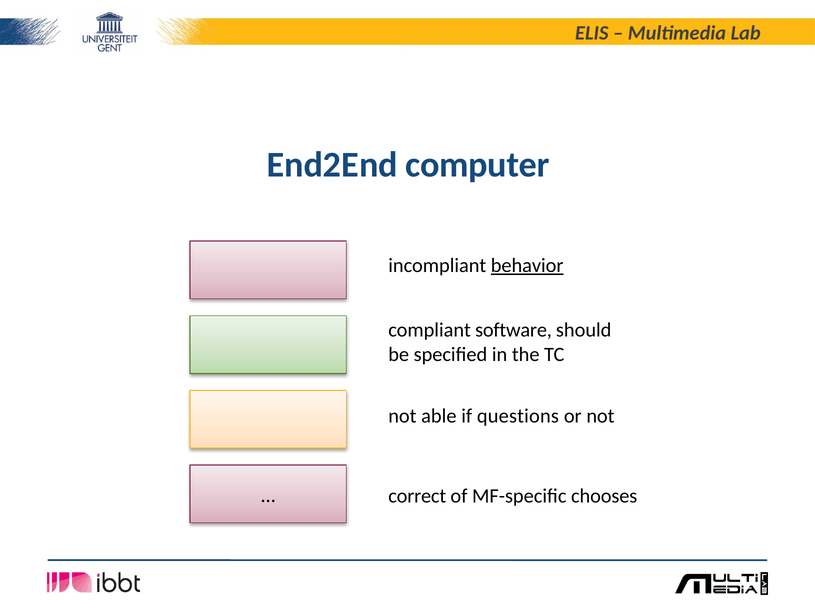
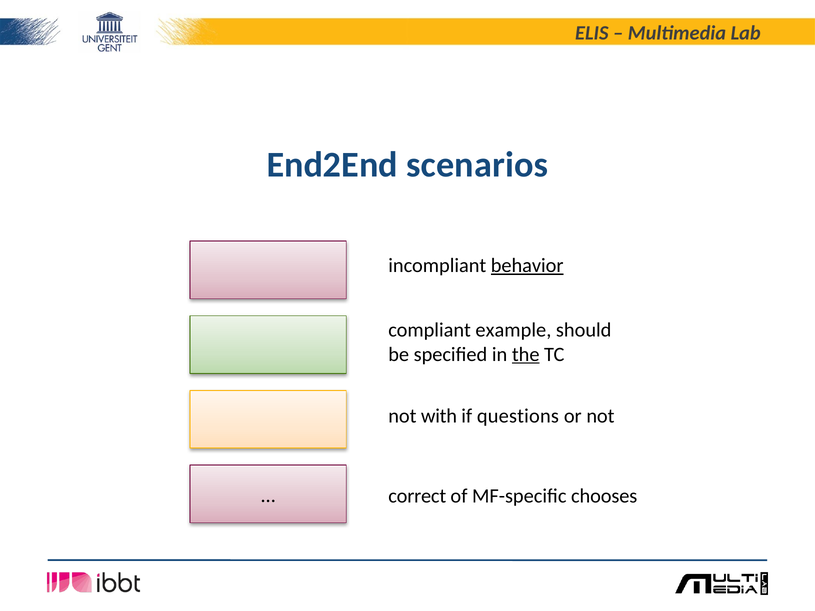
computer: computer -> scenarios (477, 165)
software: software -> example (513, 330)
the underline: none -> present (526, 355)
able: able -> with (439, 416)
